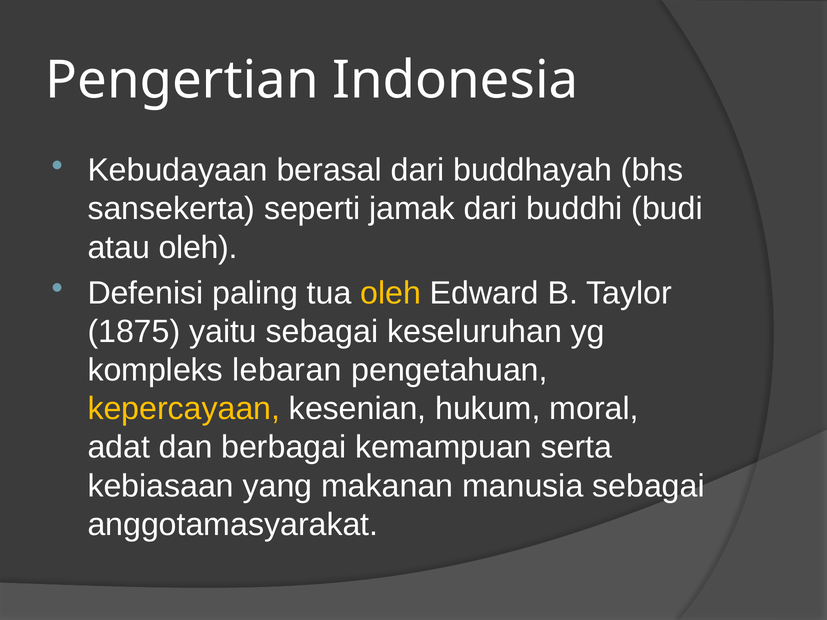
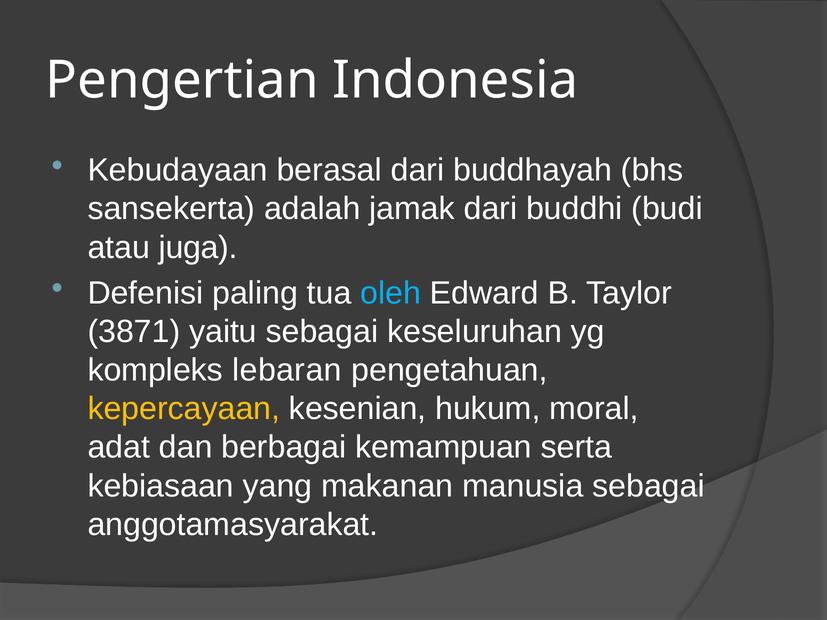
seperti: seperti -> adalah (312, 209)
atau oleh: oleh -> juga (198, 248)
oleh colour: yellow -> light blue (391, 293)
1875: 1875 -> 3871 (134, 332)
